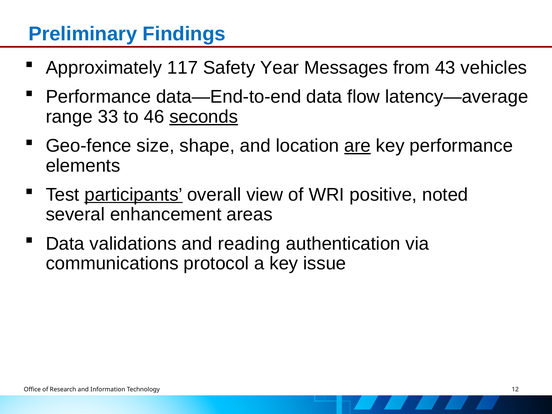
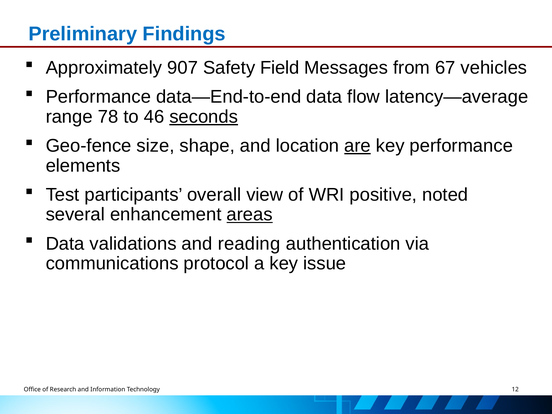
117: 117 -> 907 (183, 68)
Year: Year -> Field (280, 68)
43: 43 -> 67 (445, 68)
33: 33 -> 78 (108, 117)
participants underline: present -> none (134, 195)
areas underline: none -> present (250, 215)
